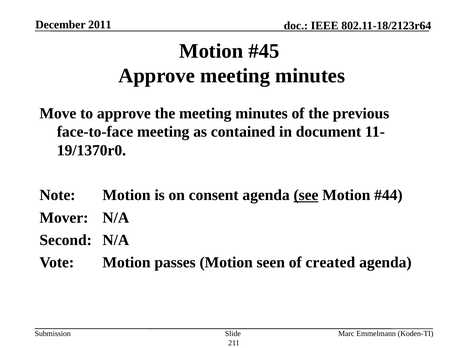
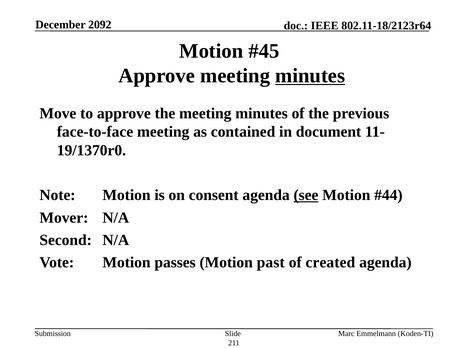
2011: 2011 -> 2092 (100, 25)
minutes underline: none -> present (310, 76)
seen: seen -> past (271, 263)
